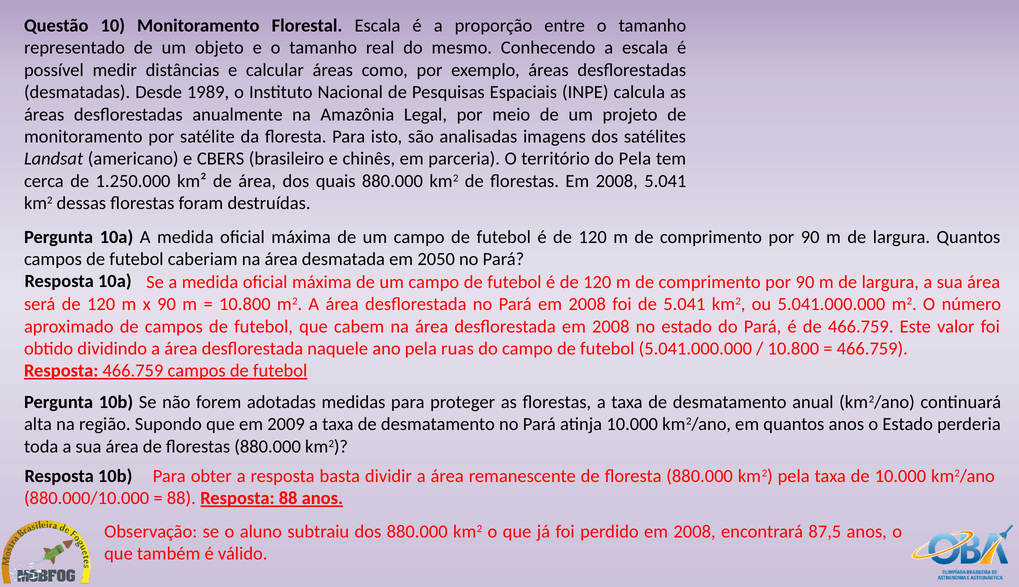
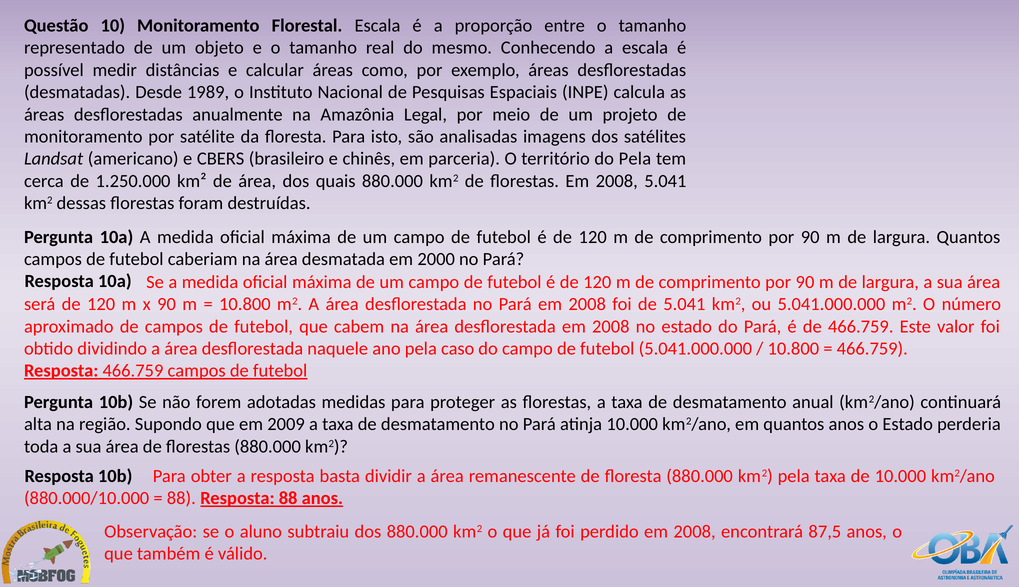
2050: 2050 -> 2000 (436, 259)
ruas: ruas -> caso (458, 349)
